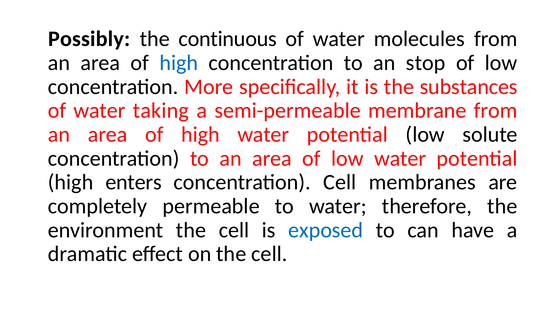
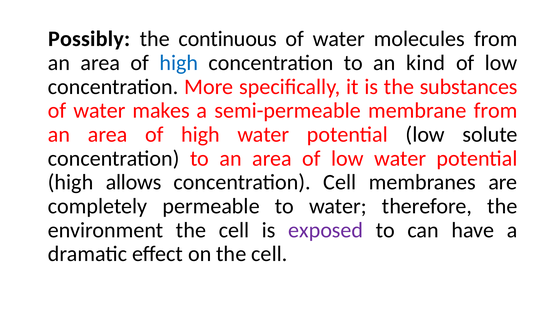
stop: stop -> kind (426, 63)
taking: taking -> makes (161, 111)
enters: enters -> allows (134, 182)
exposed colour: blue -> purple (326, 230)
